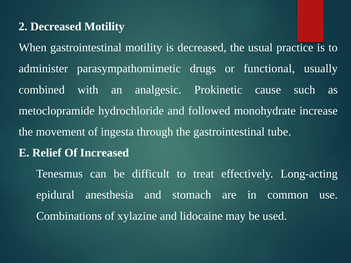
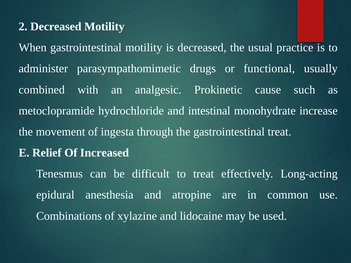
followed: followed -> intestinal (209, 111)
gastrointestinal tube: tube -> treat (279, 132)
stomach: stomach -> atropine (192, 195)
